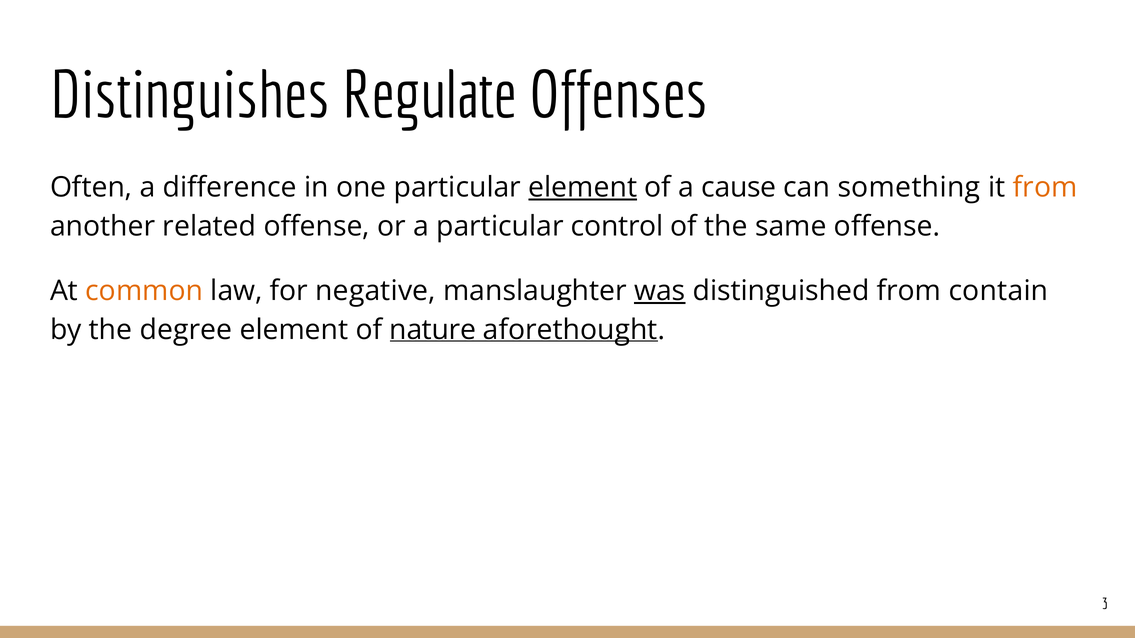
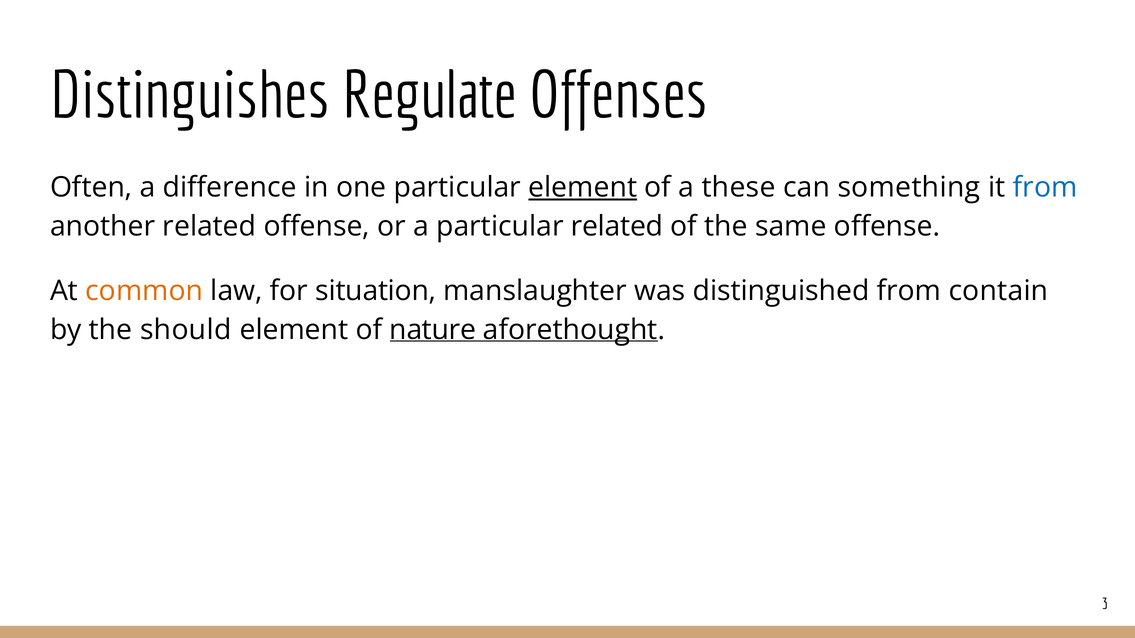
cause: cause -> these (739, 188)
from colour: orange -> blue (1045, 188)
particular control: control -> related (617, 227)
negative: negative -> situation (376, 291)
was underline: present -> none (660, 291)
degree: degree -> should (186, 330)
